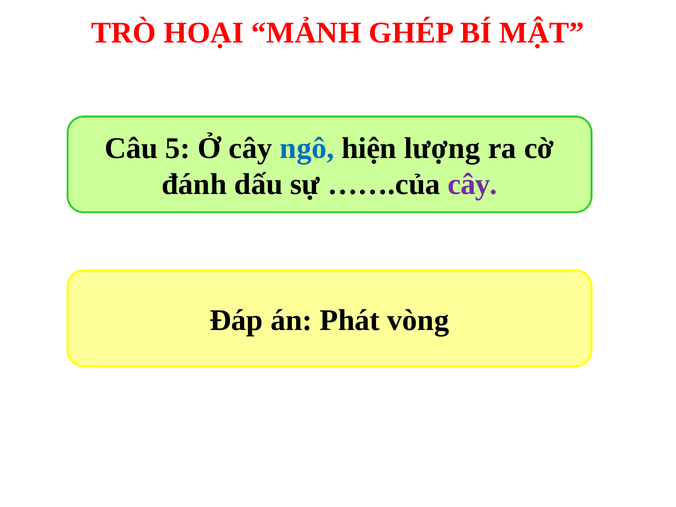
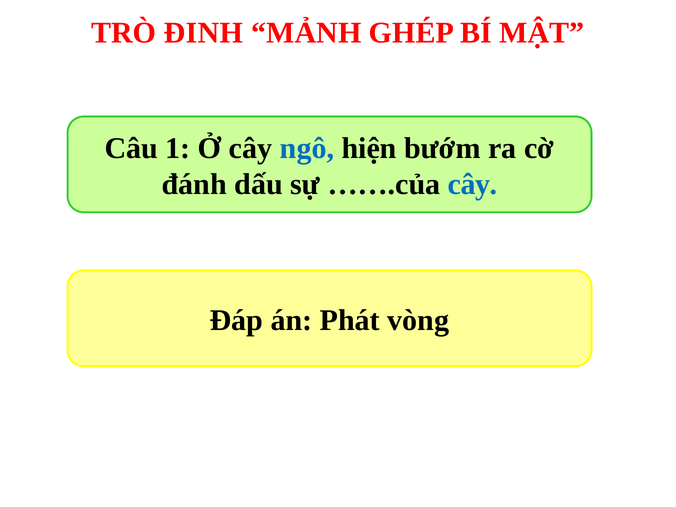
HOẠI: HOẠI -> ĐINH (204, 33)
5: 5 -> 1 (178, 148)
lượng: lượng -> bướm (442, 148)
cây colour: purple -> blue (472, 185)
